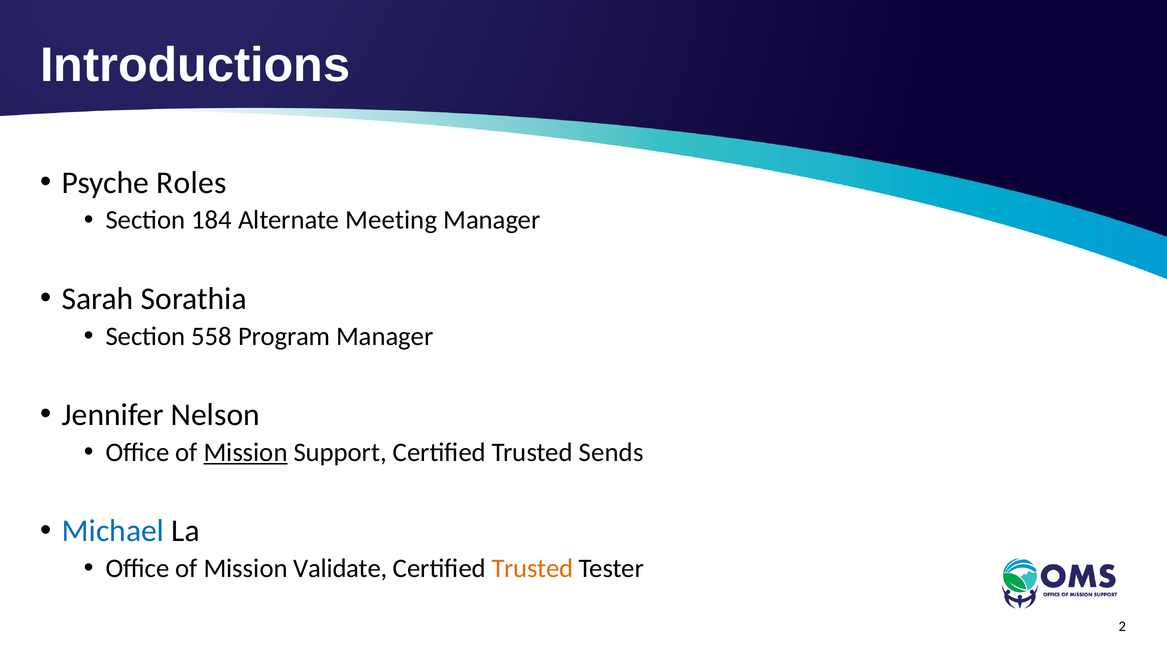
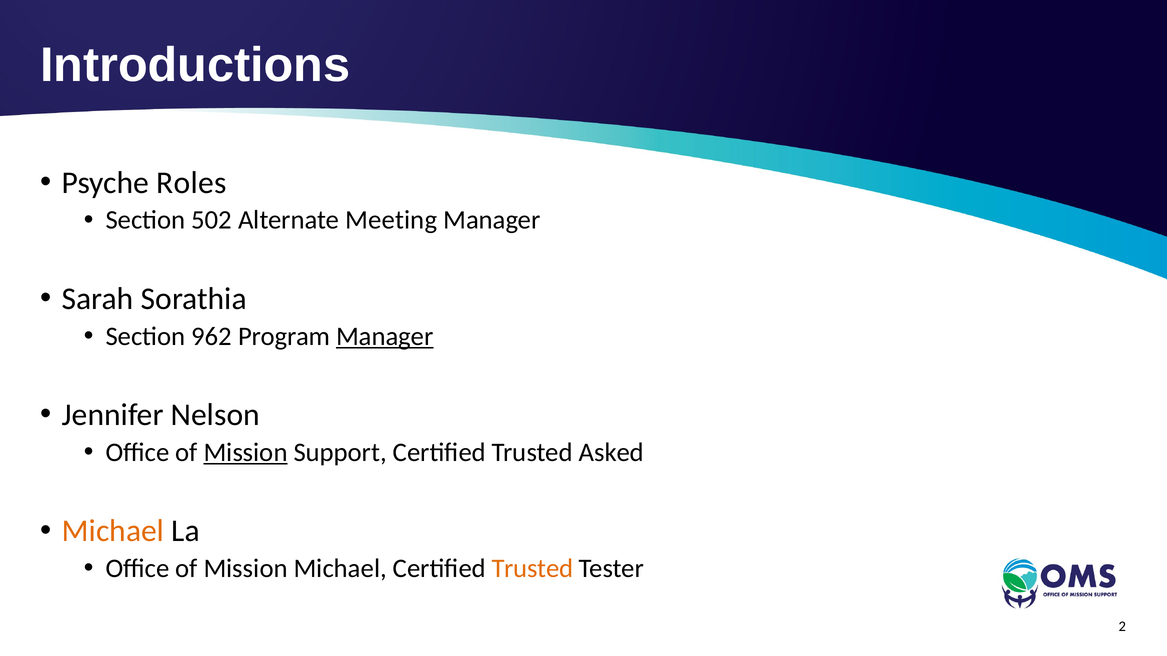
184: 184 -> 502 (212, 220)
558: 558 -> 962 (212, 336)
Manager underline: none -> present (385, 336)
Sends: Sends -> Asked (611, 453)
Michael colour: blue -> orange (113, 531)
Mission Validate: Validate -> Michael (340, 569)
